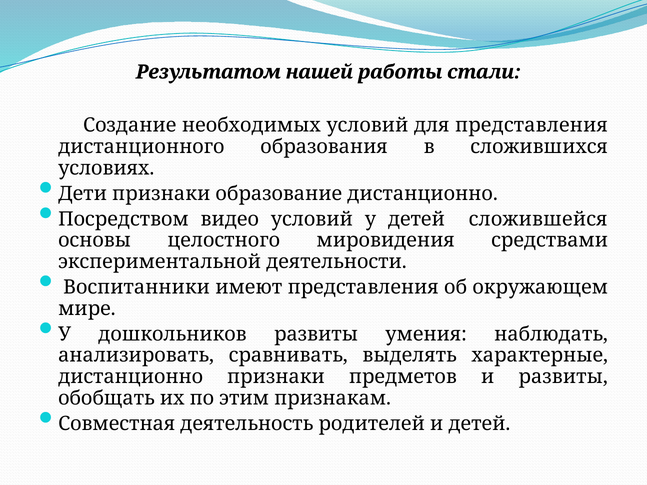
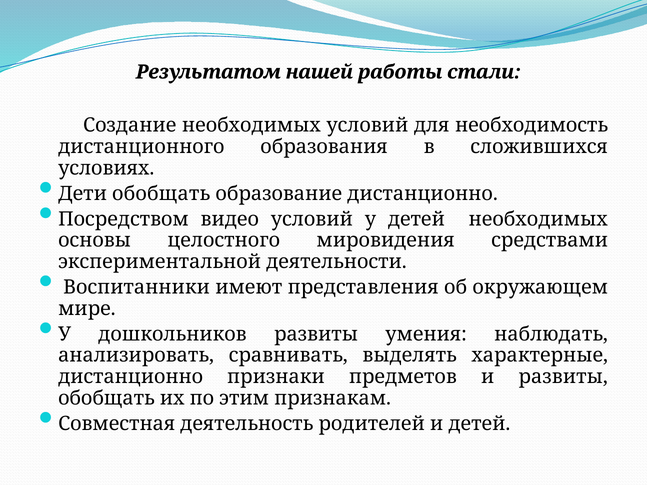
для представления: представления -> необходимость (532, 125)
Дети признаки: признаки -> обобщать (161, 194)
детей сложившейся: сложившейся -> необходимых (538, 219)
